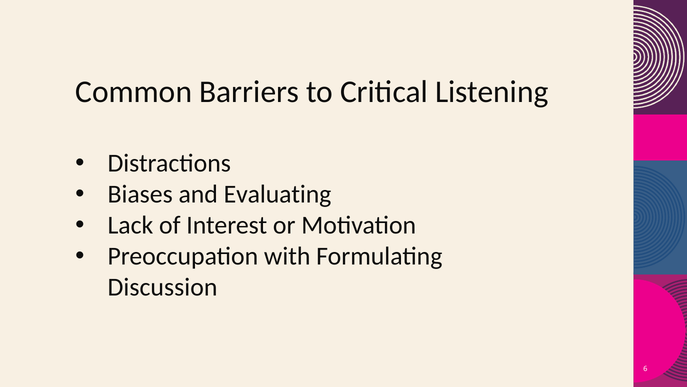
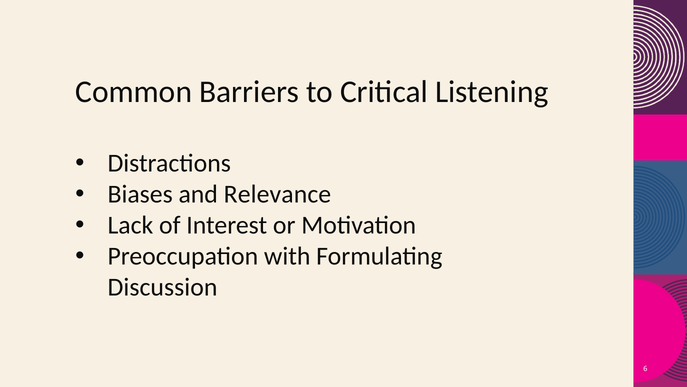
Evaluating: Evaluating -> Relevance (277, 194)
